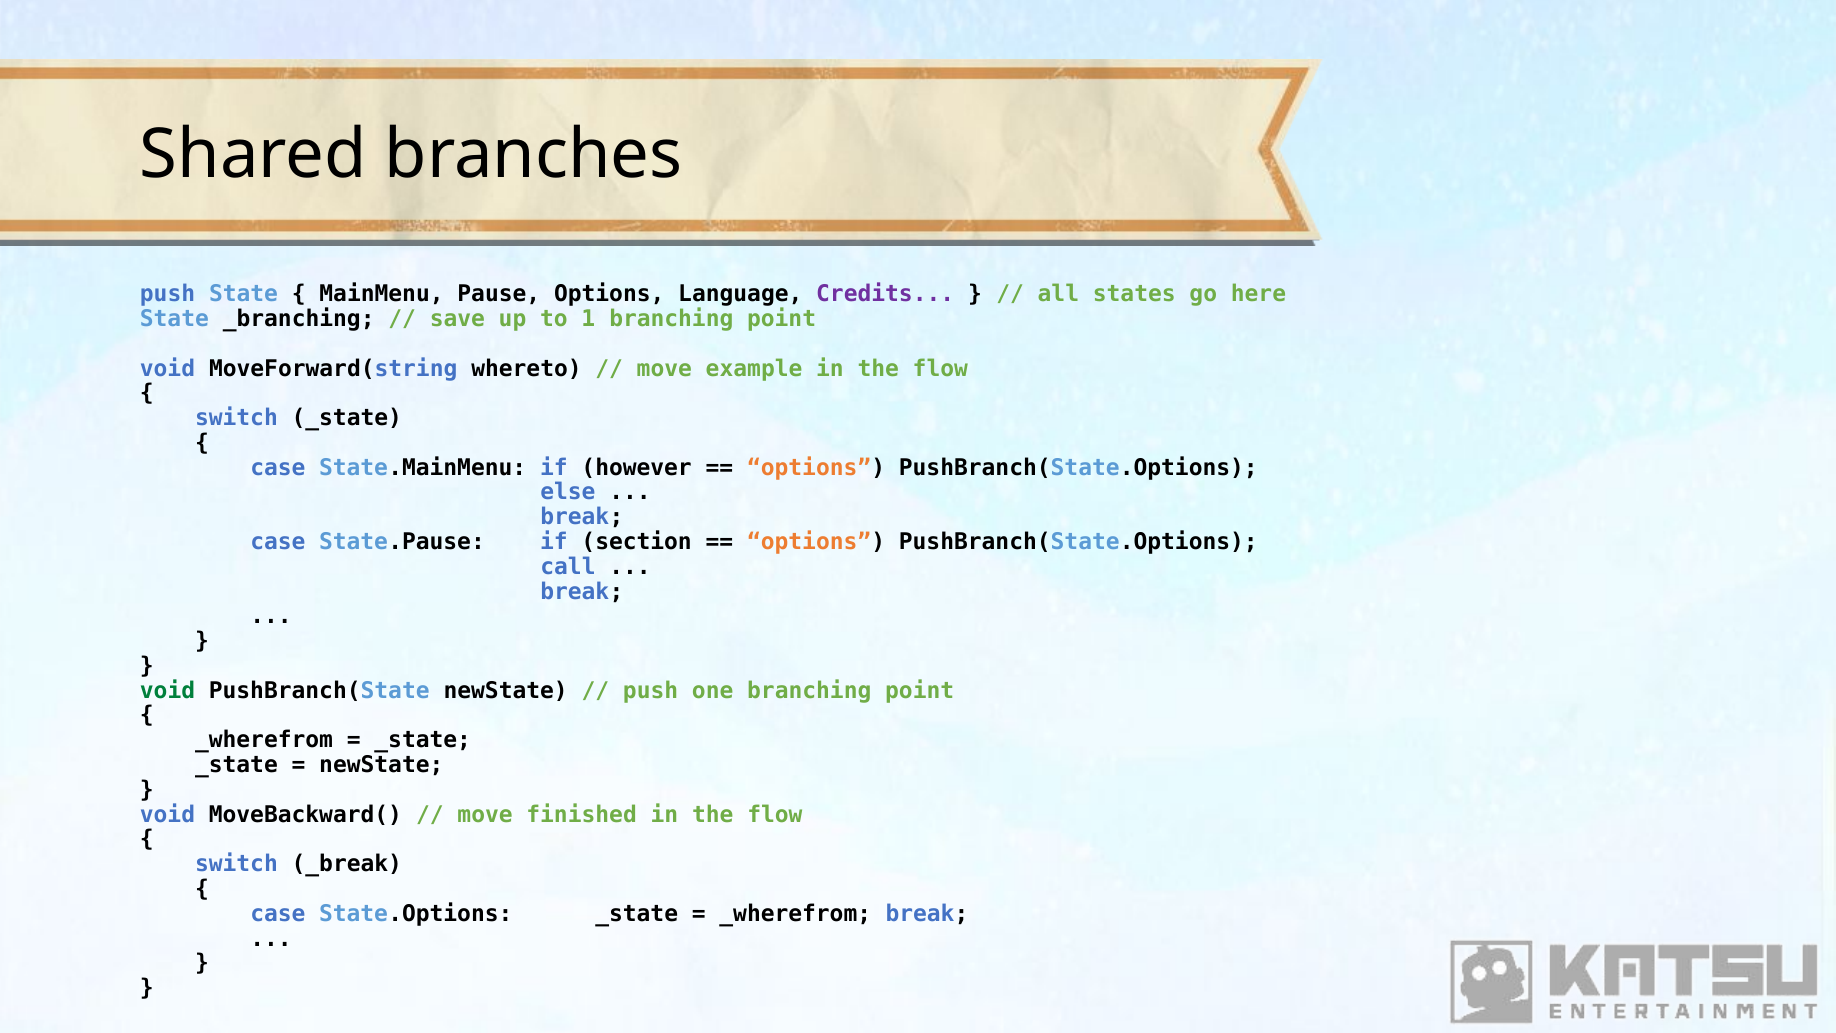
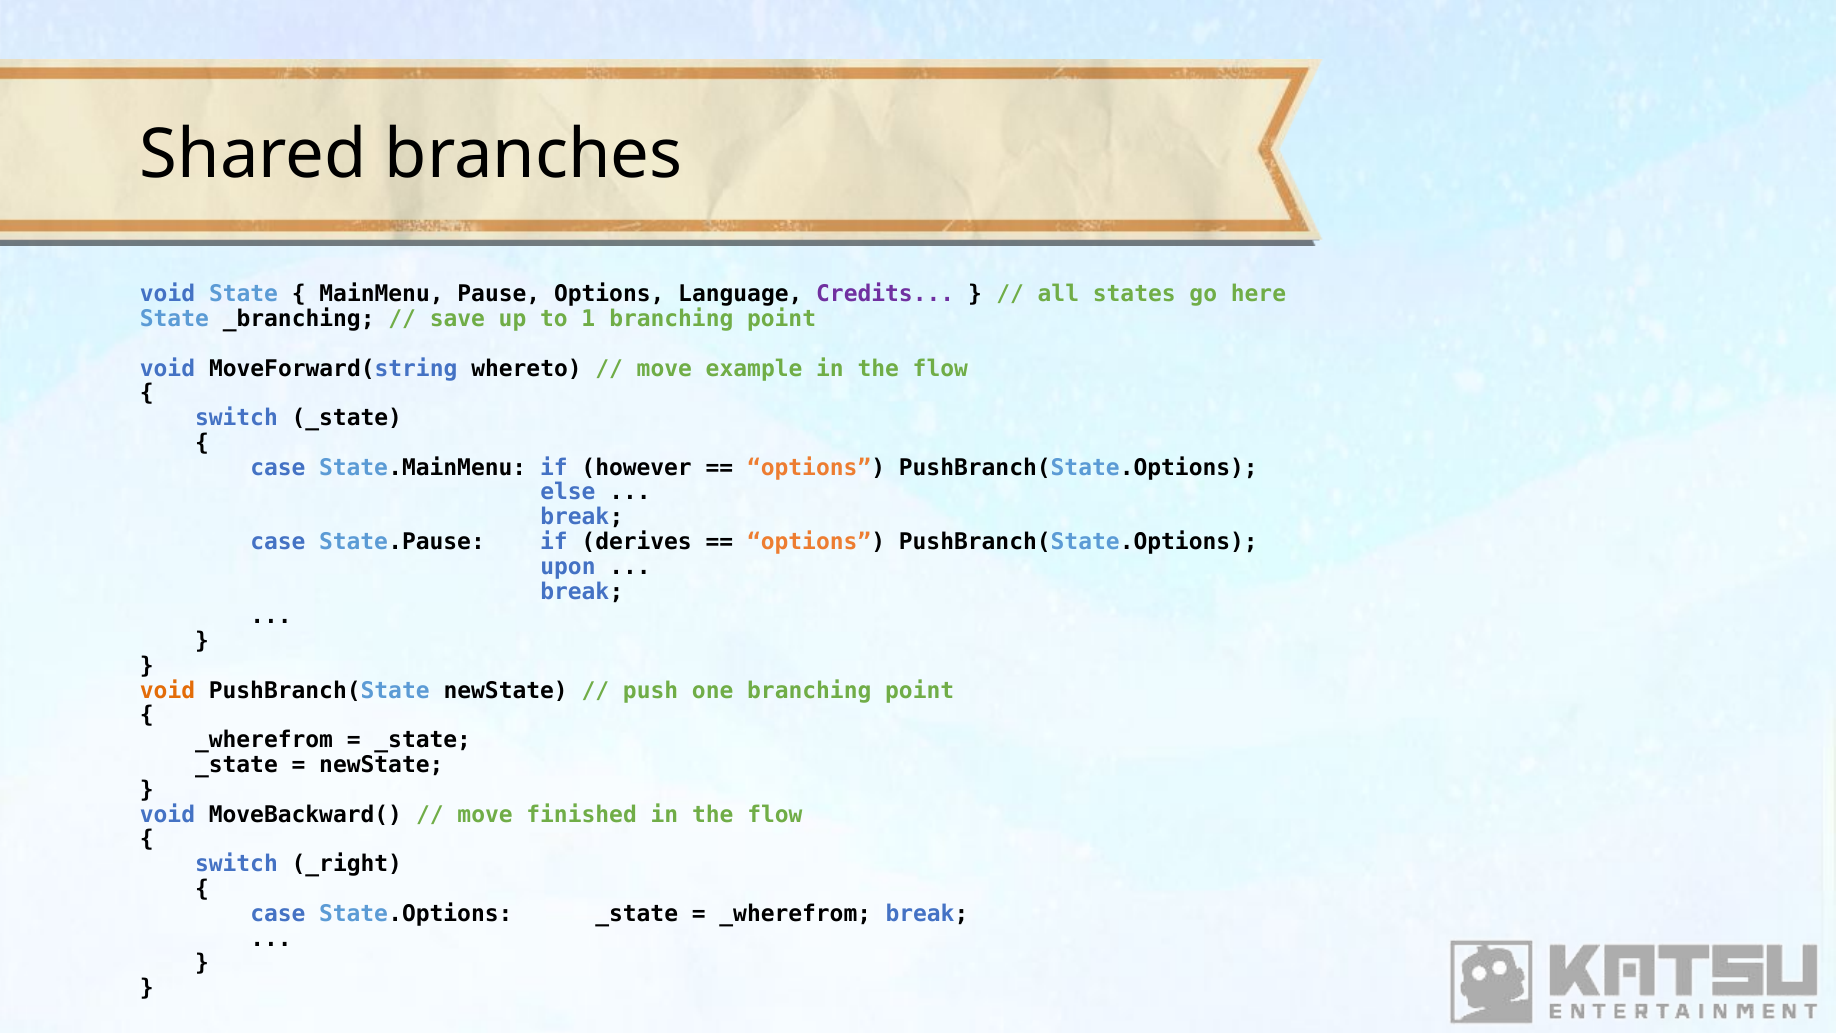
push: push -> void (168, 294)
section: section -> derives (637, 542)
call: call -> upon (568, 567)
void colour: green -> orange (168, 690)
_break: _break -> _right (347, 864)
